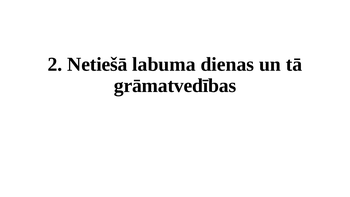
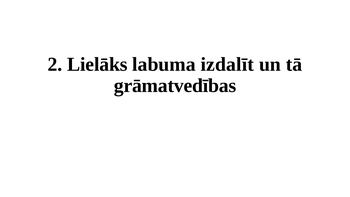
Netiešā: Netiešā -> Lielāks (97, 64)
dienas: dienas -> izdalīt (227, 64)
